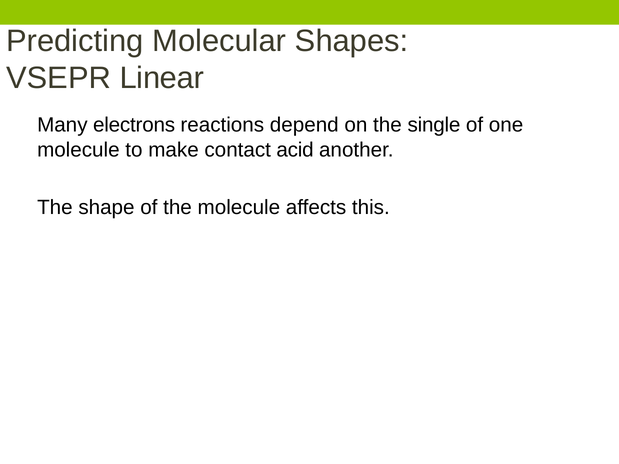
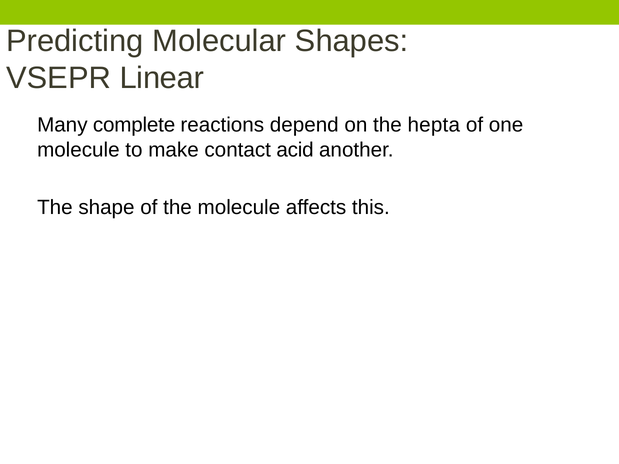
electrons: electrons -> complete (134, 125)
single: single -> hepta (434, 125)
